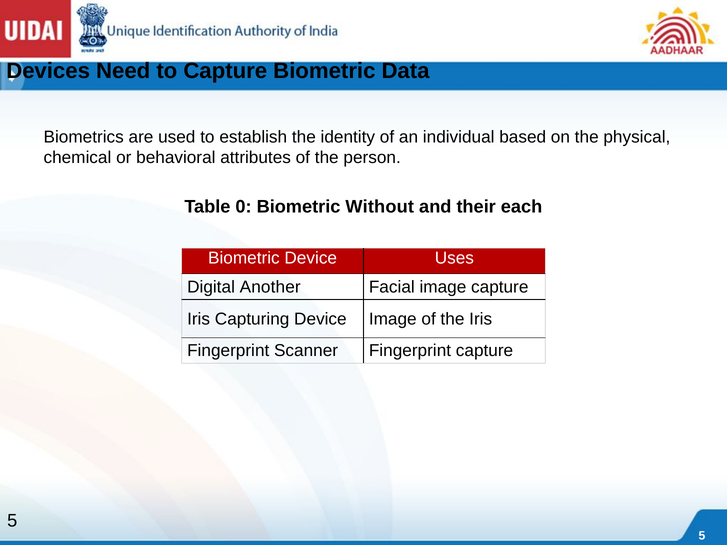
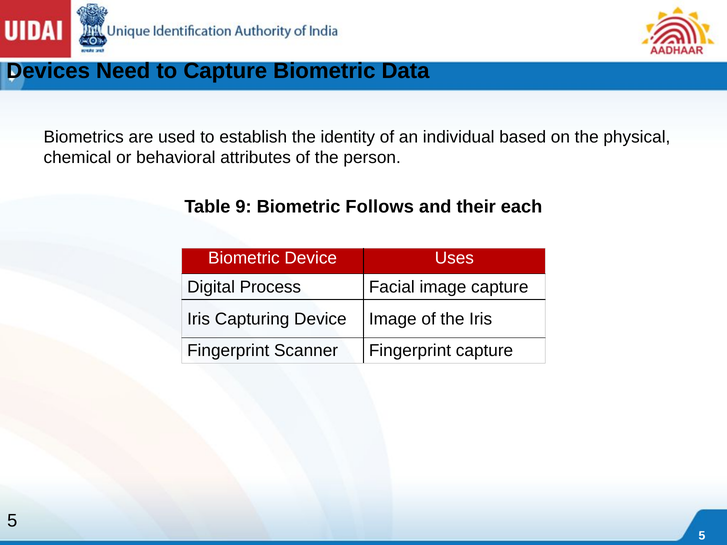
0: 0 -> 9 (244, 207)
Without: Without -> Follows (380, 207)
Another: Another -> Process (270, 287)
